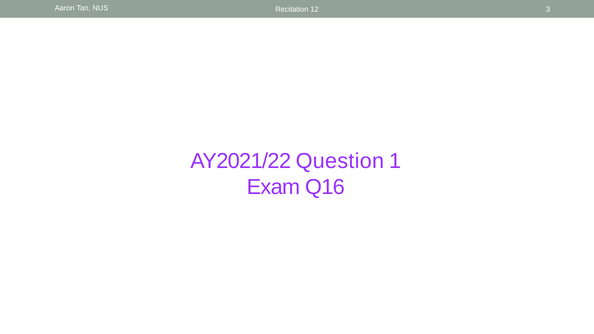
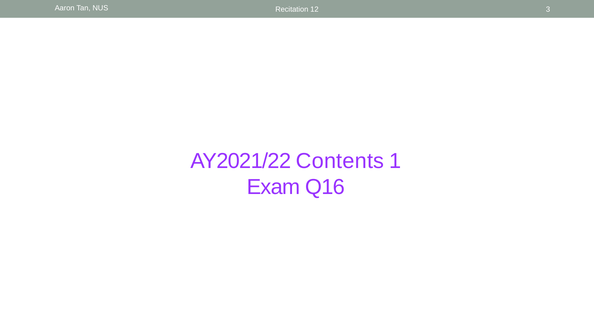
Question: Question -> Contents (340, 161)
